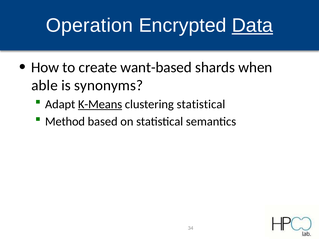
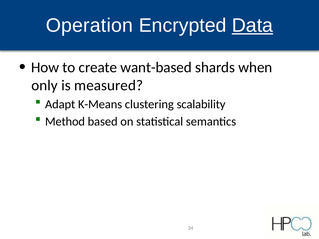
able: able -> only (45, 86)
synonyms: synonyms -> measured (109, 86)
K-Means underline: present -> none (100, 104)
clustering statistical: statistical -> scalability (201, 104)
